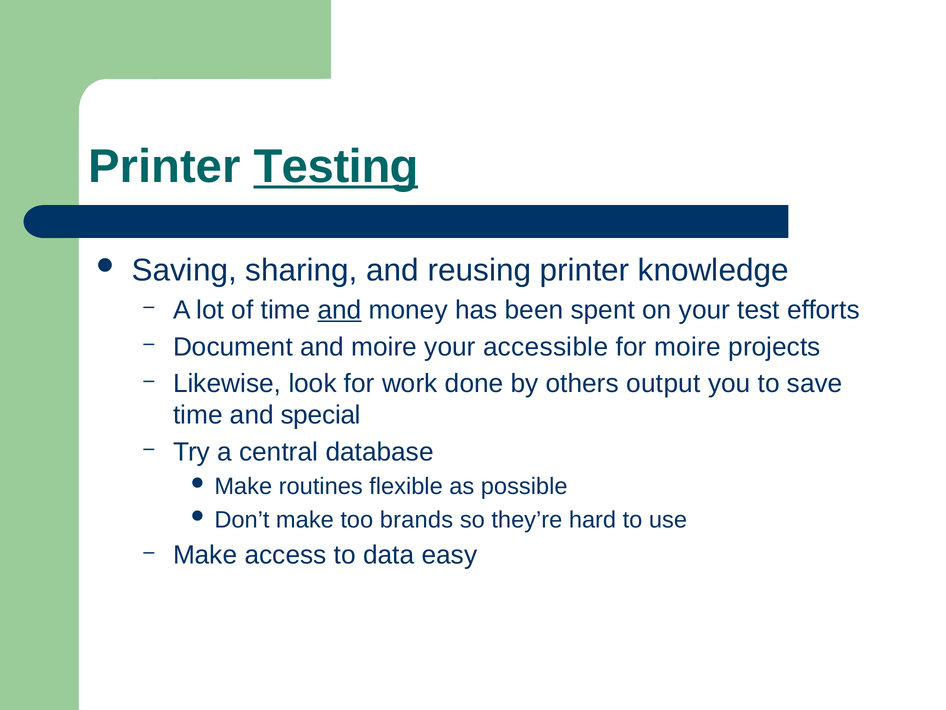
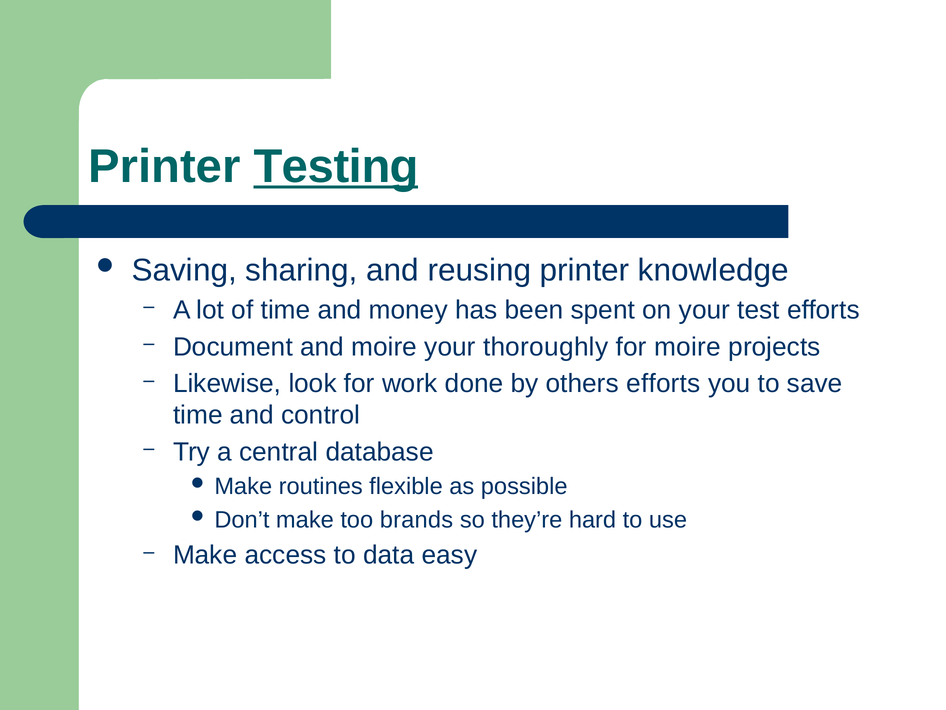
and underline: present -> none (340, 310)
accessible: accessible -> thoroughly (546, 347)
others output: output -> efforts (663, 383)
special: special -> control (321, 415)
